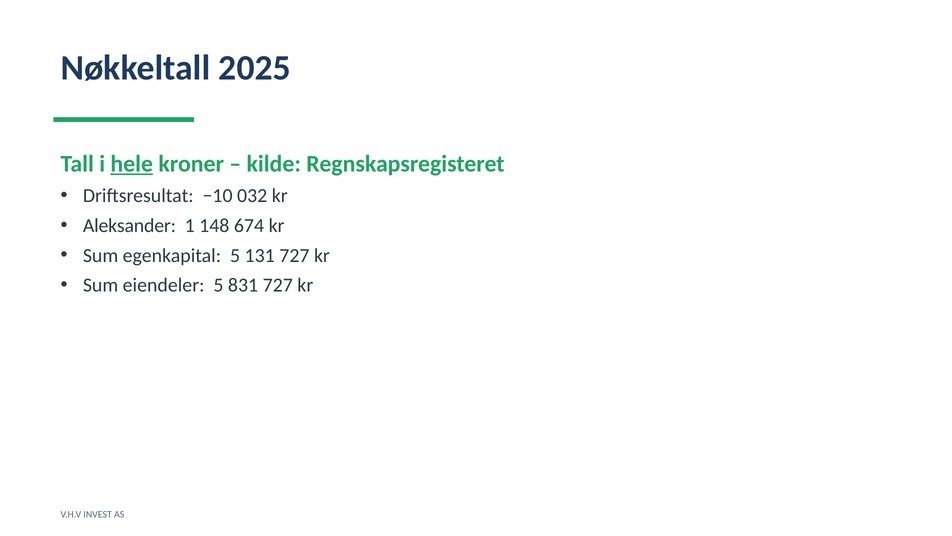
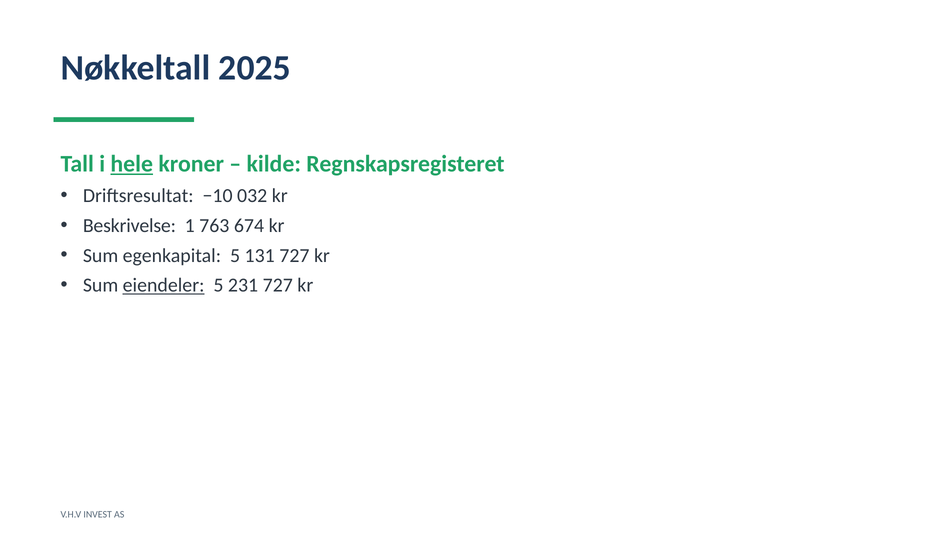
Aleksander: Aleksander -> Beskrivelse (129, 226)
148: 148 -> 763 (214, 226)
eiendeler underline: none -> present (164, 285)
831: 831 -> 231 (243, 285)
